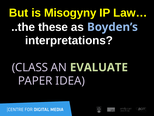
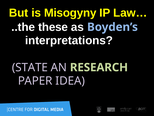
CLASS: CLASS -> STATE (30, 67)
EVALUATE: EVALUATE -> RESEARCH (99, 67)
